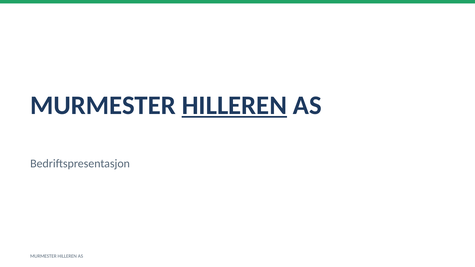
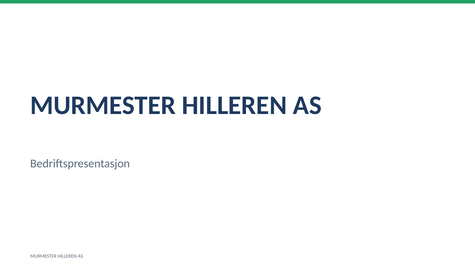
HILLEREN underline: present -> none (234, 105)
